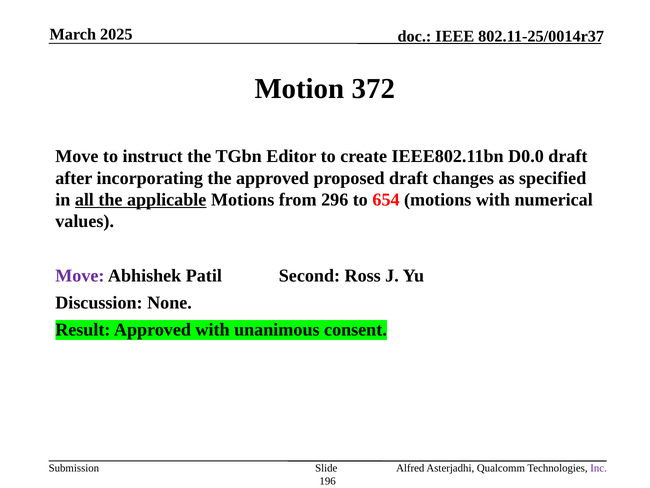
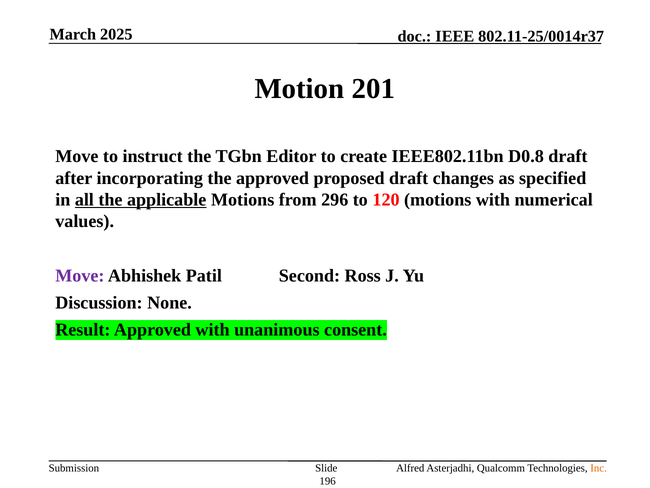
372: 372 -> 201 (373, 89)
D0.0: D0.0 -> D0.8 (526, 156)
654: 654 -> 120 (386, 200)
Inc colour: purple -> orange (599, 468)
